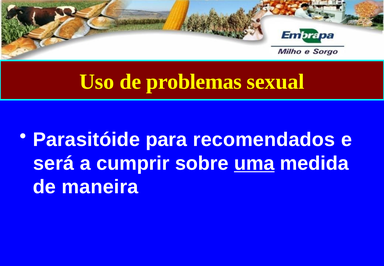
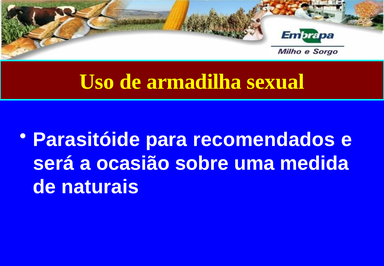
problemas: problemas -> armadilha (194, 82)
cumprir: cumprir -> ocasião (133, 163)
uma underline: present -> none (254, 163)
maneira: maneira -> naturais (100, 187)
